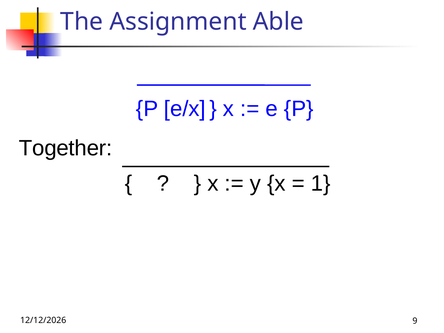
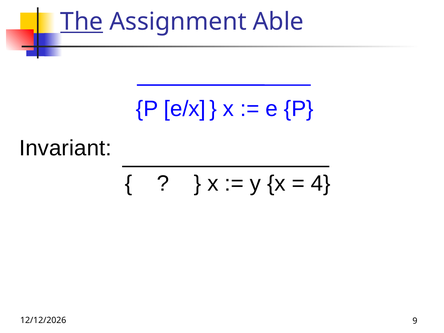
The underline: none -> present (82, 22)
Together: Together -> Invariant (65, 148)
1: 1 -> 4 (321, 184)
